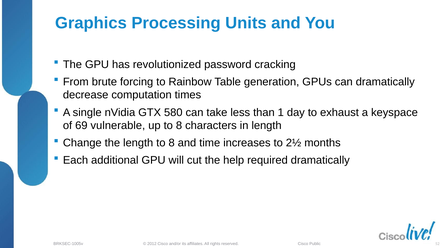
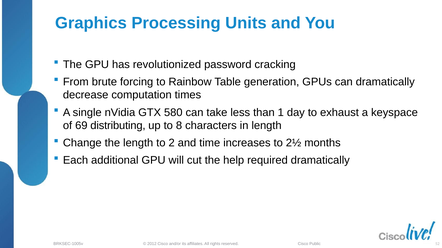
vulnerable: vulnerable -> distributing (118, 126)
length to 8: 8 -> 2 (172, 143)
